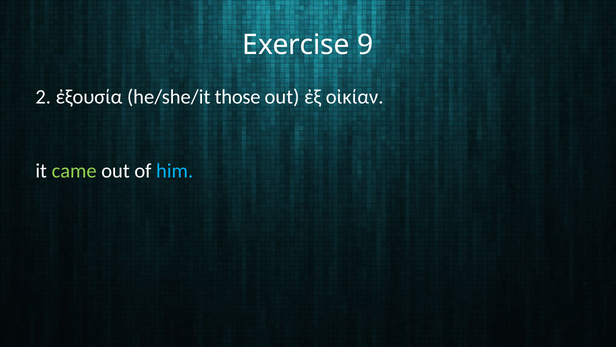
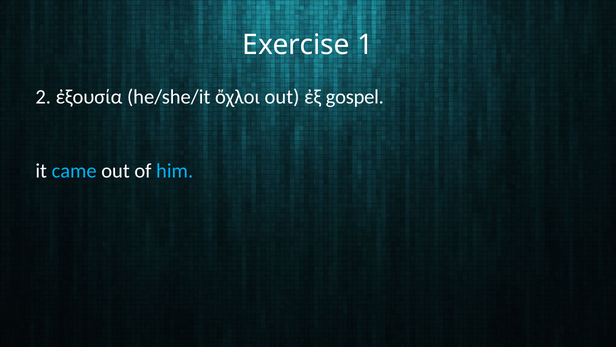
9: 9 -> 1 (365, 45)
those: those -> ὄχλοι (238, 97)
οἰκίαν: οἰκίαν -> gospel (355, 97)
came colour: light green -> light blue (74, 171)
